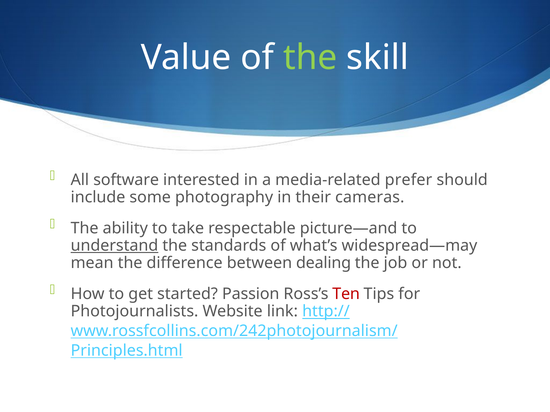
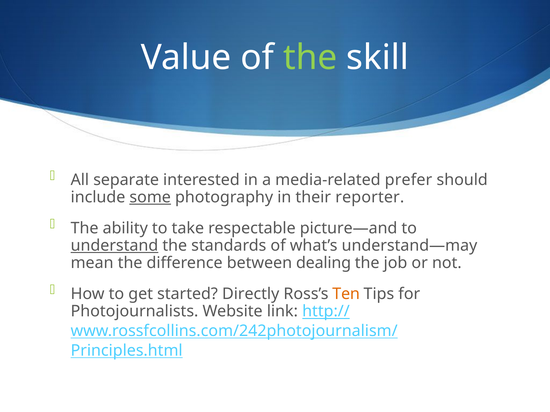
software: software -> separate (126, 180)
some underline: none -> present (150, 197)
cameras: cameras -> reporter (370, 197)
widespread—may: widespread—may -> understand—may (409, 246)
Passion: Passion -> Directly (251, 294)
Ten colour: red -> orange (346, 294)
